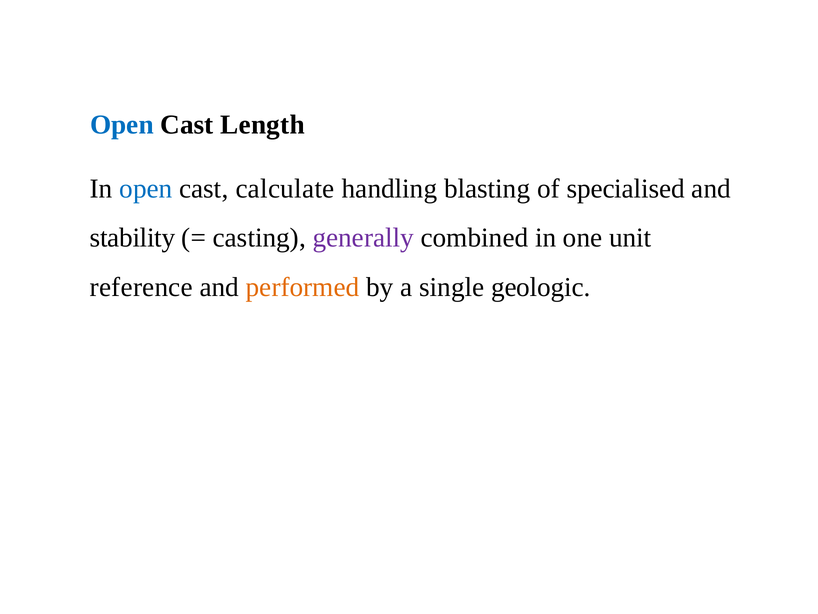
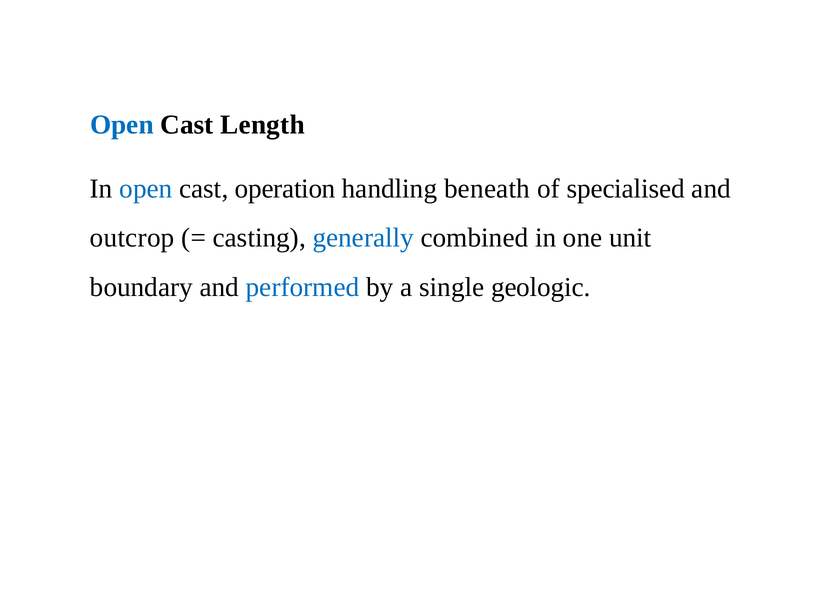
calculate: calculate -> operation (285, 189)
blasting: blasting -> beneath (487, 189)
stability: stability -> outcrop (132, 238)
generally colour: purple -> blue (363, 238)
reference: reference -> boundary (141, 287)
performed colour: orange -> blue (303, 287)
